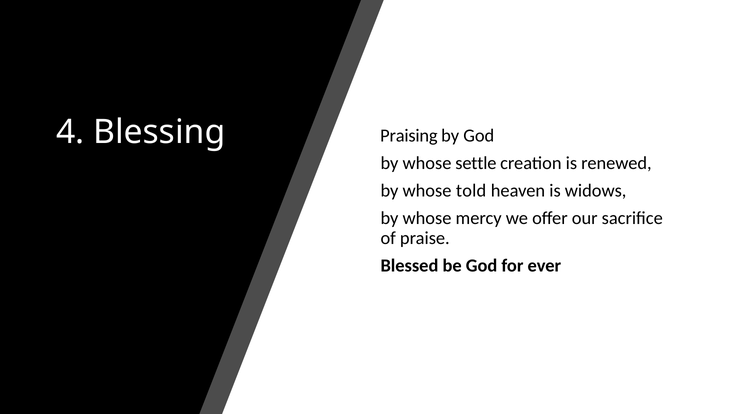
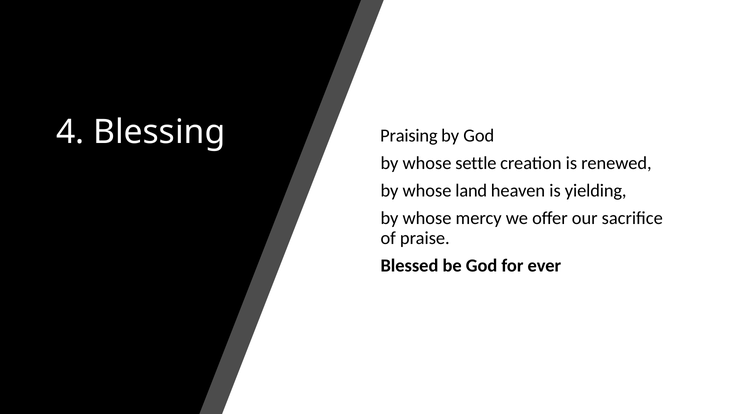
told: told -> land (471, 191)
widows: widows -> yielding (596, 191)
